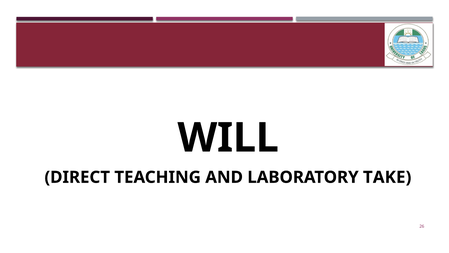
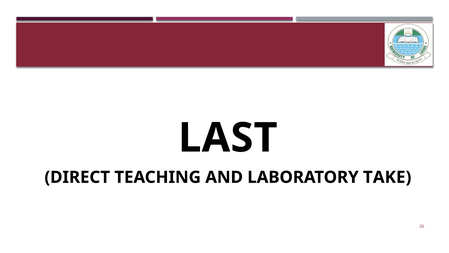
WILL: WILL -> LAST (228, 138)
